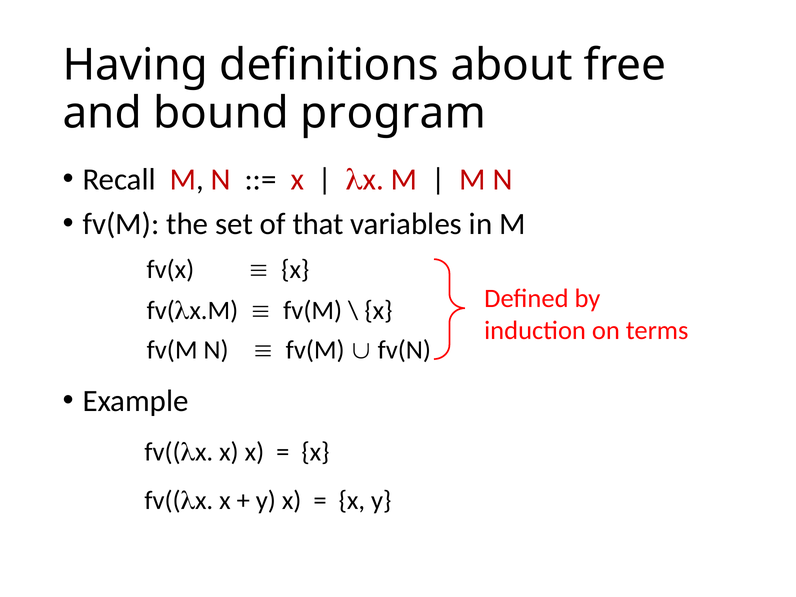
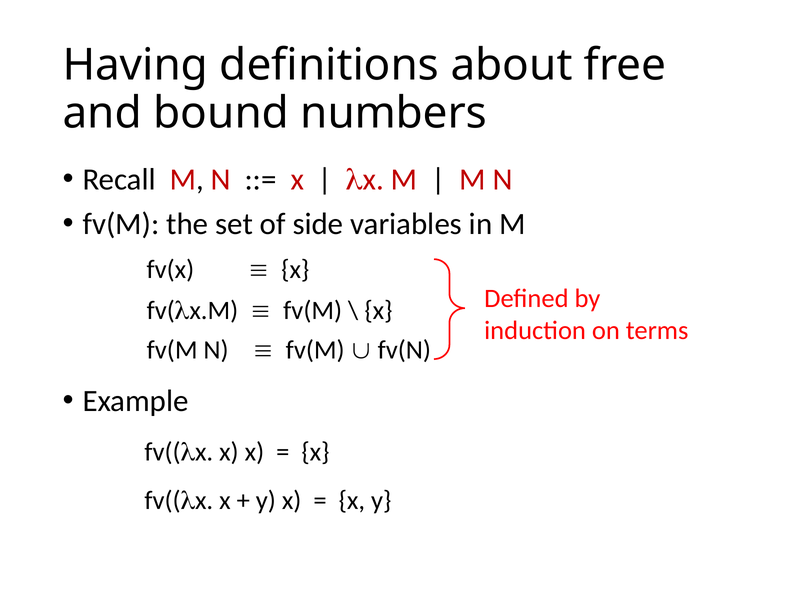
program: program -> numbers (394, 113)
that: that -> side (318, 224)
